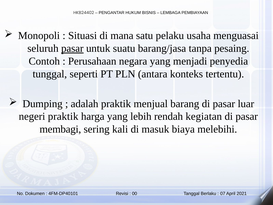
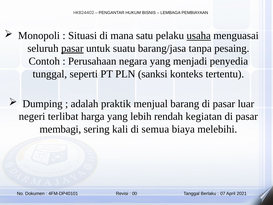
usaha underline: none -> present (199, 36)
antara: antara -> sanksi (153, 74)
negeri praktik: praktik -> terlibat (63, 116)
masuk: masuk -> semua (155, 129)
